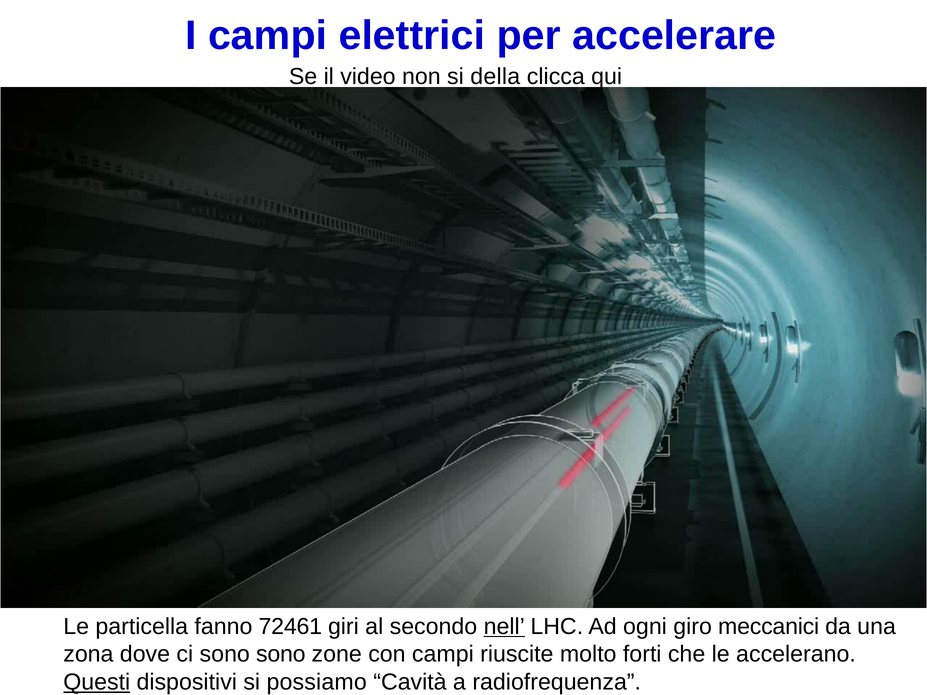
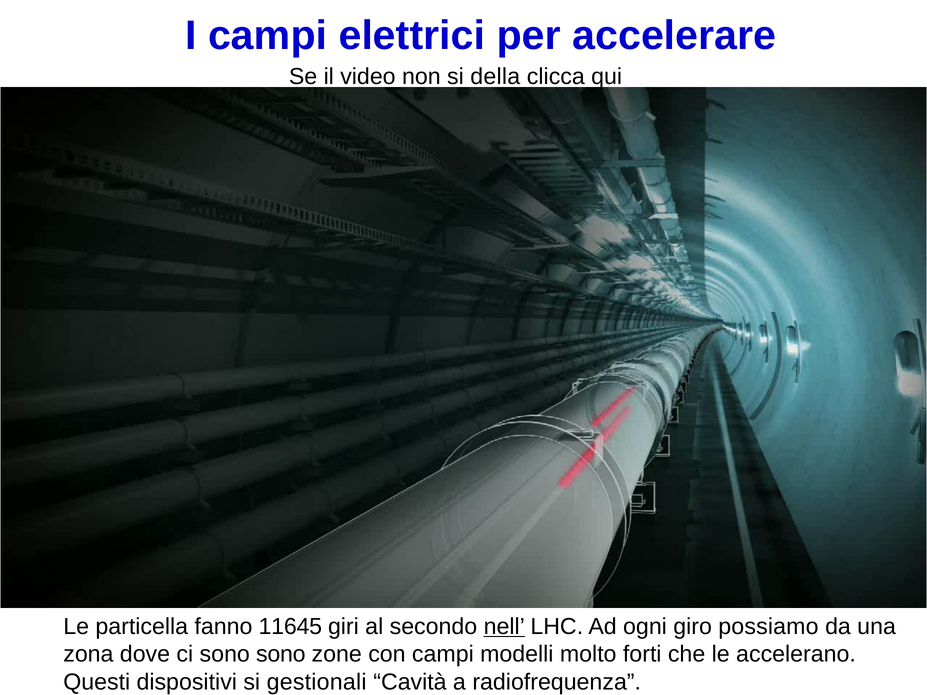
72461: 72461 -> 11645 (290, 627)
meccanici: meccanici -> possiamo (768, 627)
riuscite: riuscite -> modelli (517, 655)
Questi underline: present -> none (97, 682)
possiamo: possiamo -> gestionali (317, 682)
